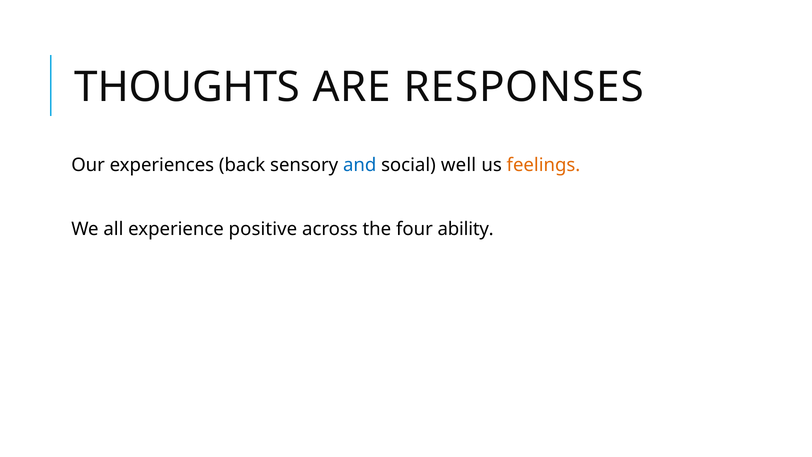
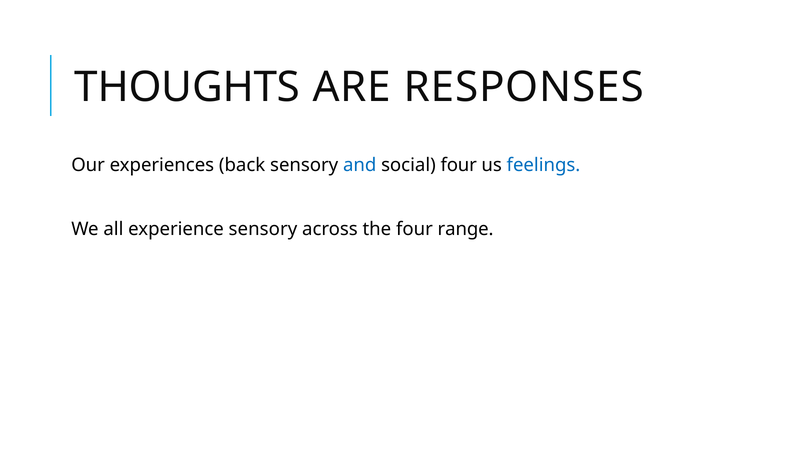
social well: well -> four (459, 165)
feelings colour: orange -> blue (543, 165)
experience positive: positive -> sensory (263, 229)
ability: ability -> range (466, 229)
